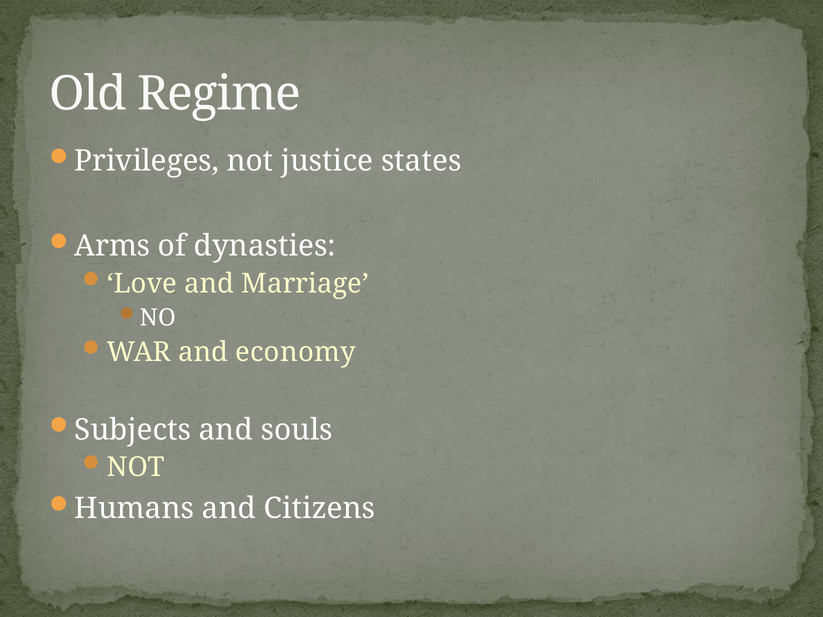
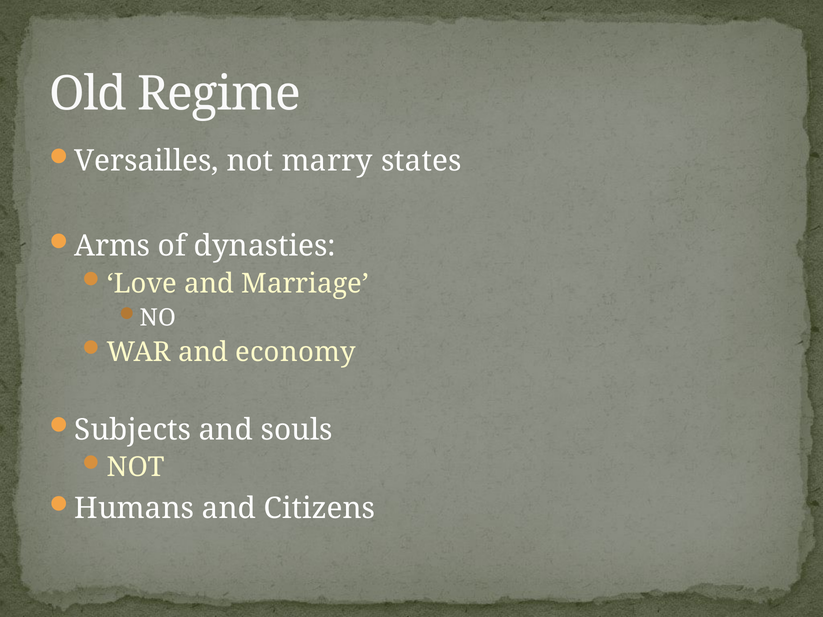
Privileges: Privileges -> Versailles (147, 161)
justice: justice -> marry (327, 161)
